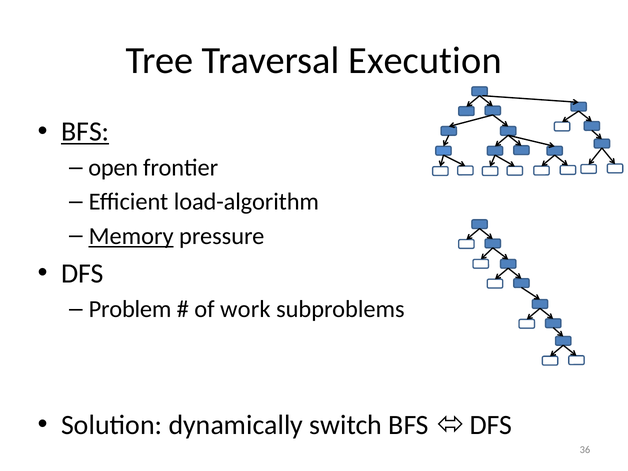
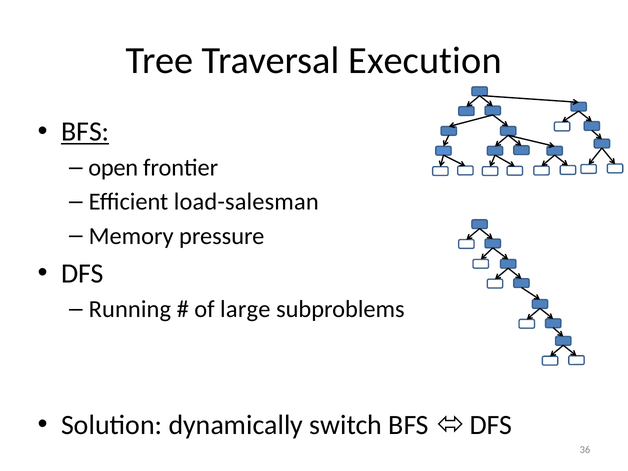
load-algorithm: load-algorithm -> load-salesman (246, 202)
Memory underline: present -> none (131, 236)
Problem: Problem -> Running (130, 309)
work: work -> large (245, 309)
